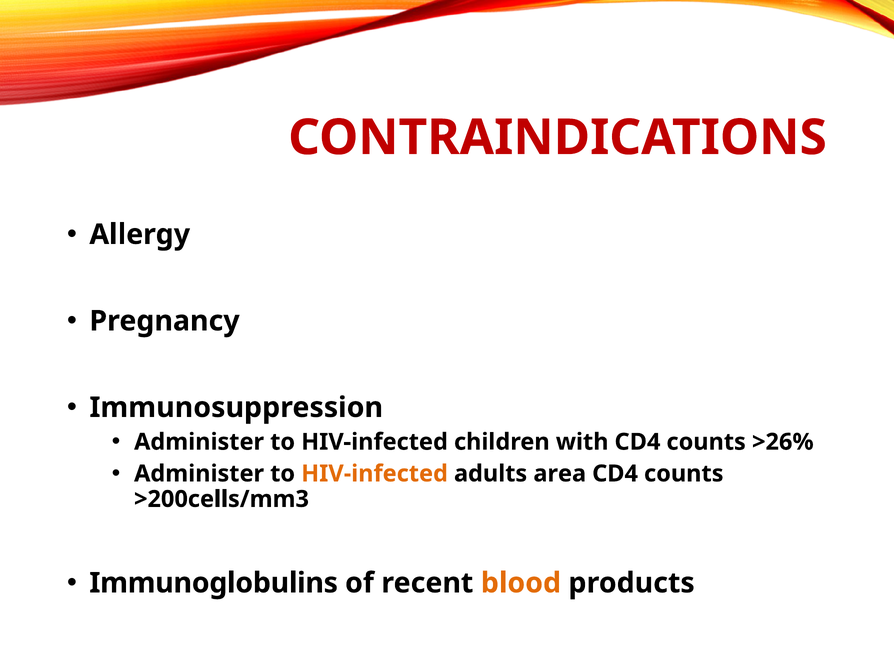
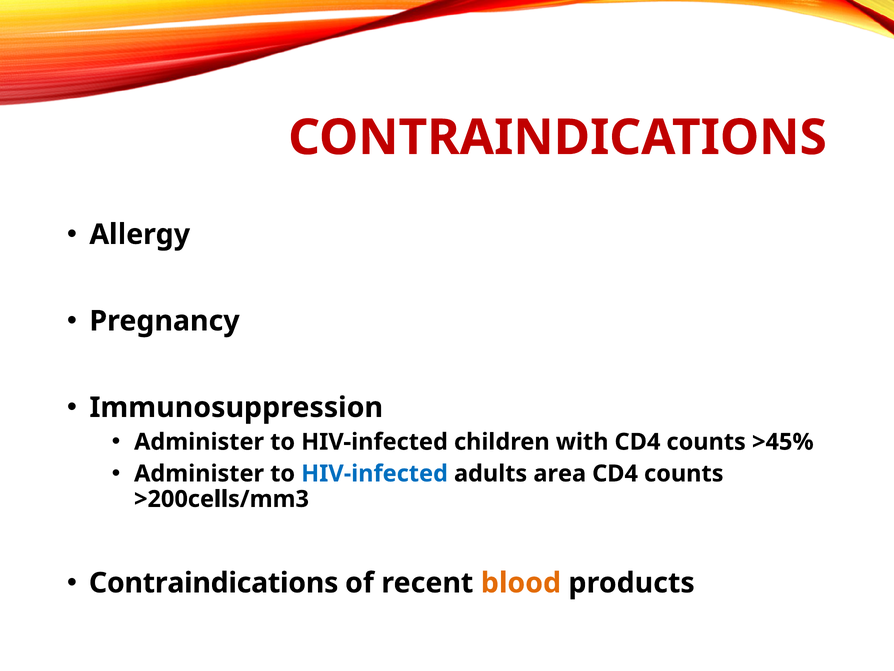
>26%: >26% -> >45% (783, 442)
HIV-infected colour: orange -> blue (375, 473)
Immunoglobulins: Immunoglobulins -> Contraindications (214, 583)
